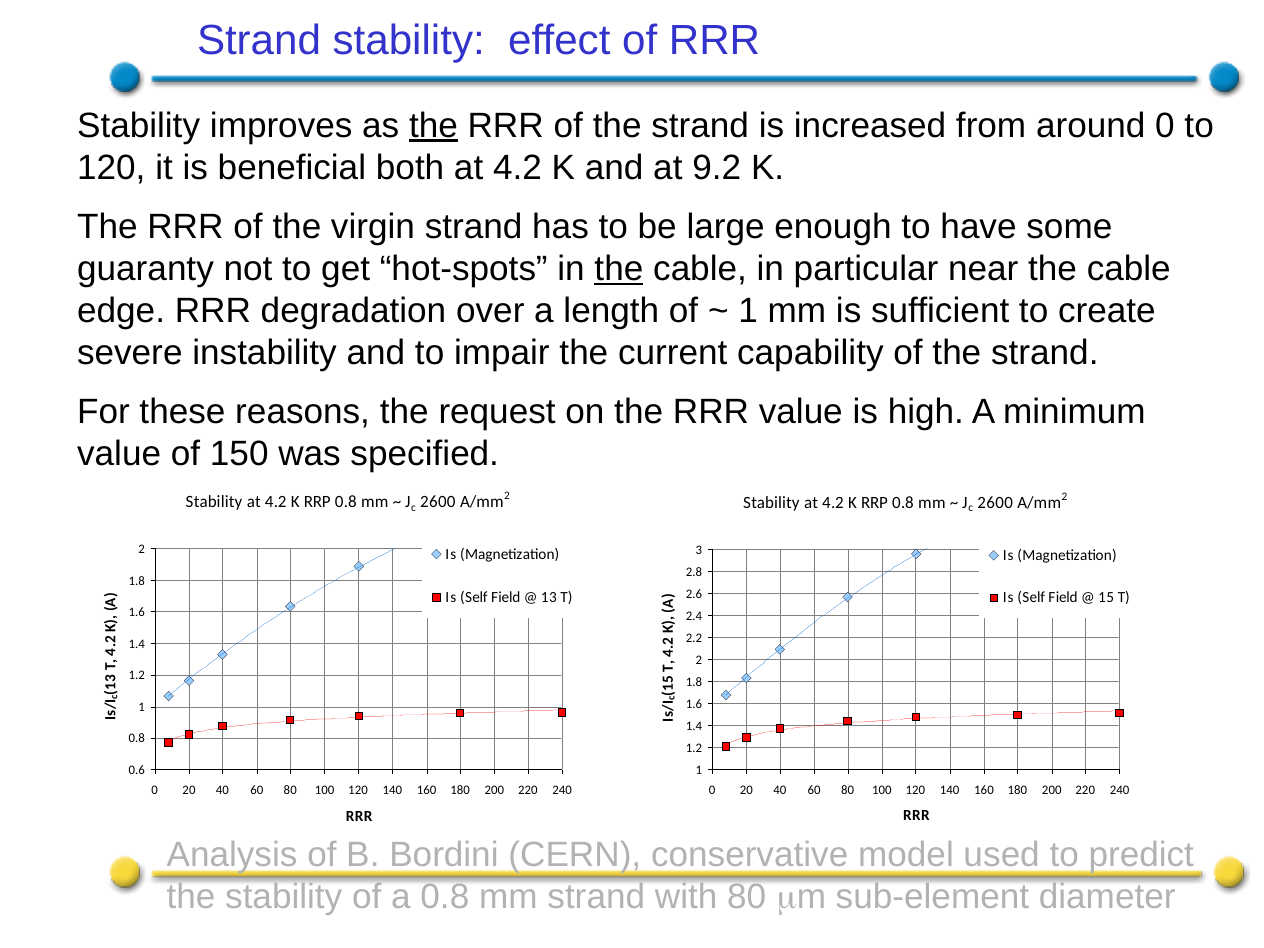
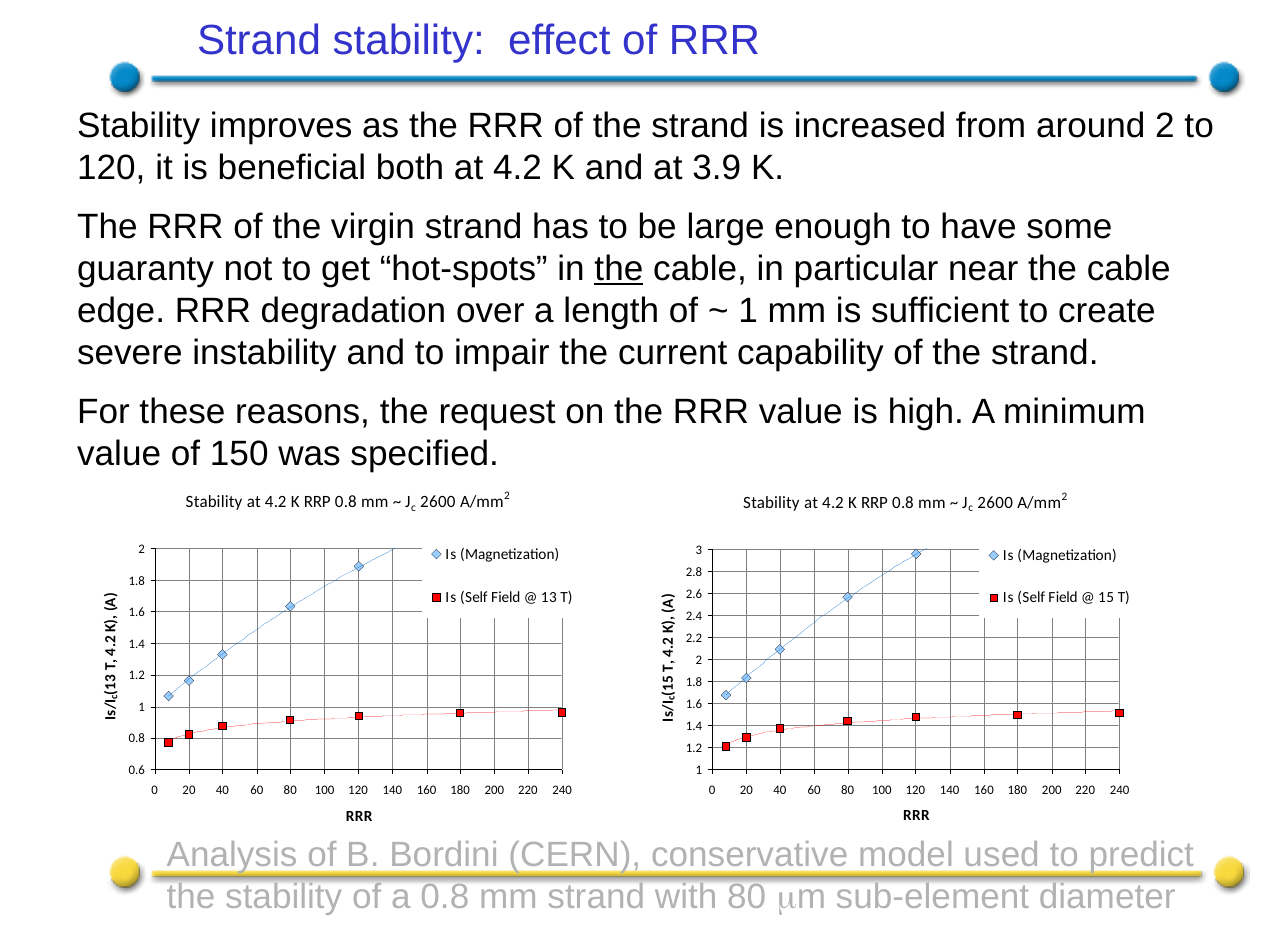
the underline: present -> none (433, 125)
around 0: 0 -> 2 (1165, 125)
9.2: 9.2 -> 3.9 (717, 168)
